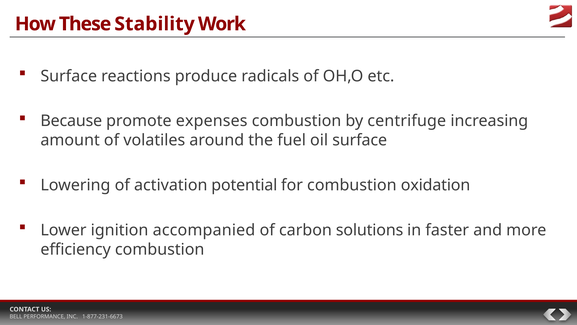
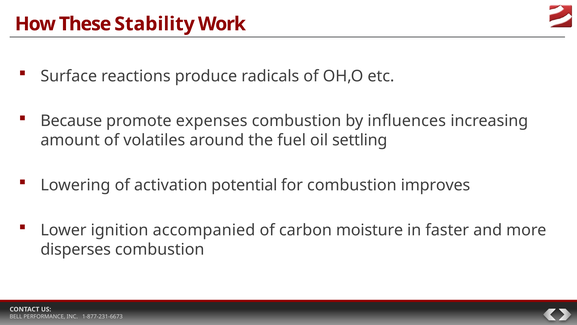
centrifuge: centrifuge -> influences (407, 121)
oil surface: surface -> settling (360, 140)
oxidation: oxidation -> improves (436, 185)
solutions: solutions -> moisture (370, 230)
efficiency: efficiency -> disperses (76, 249)
